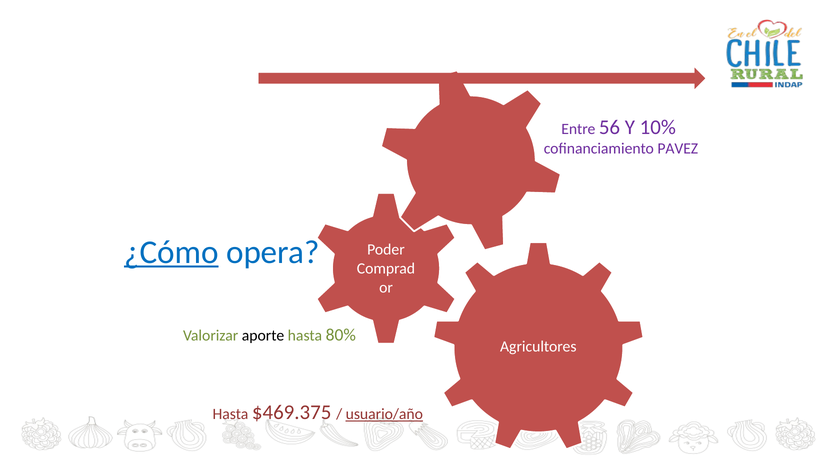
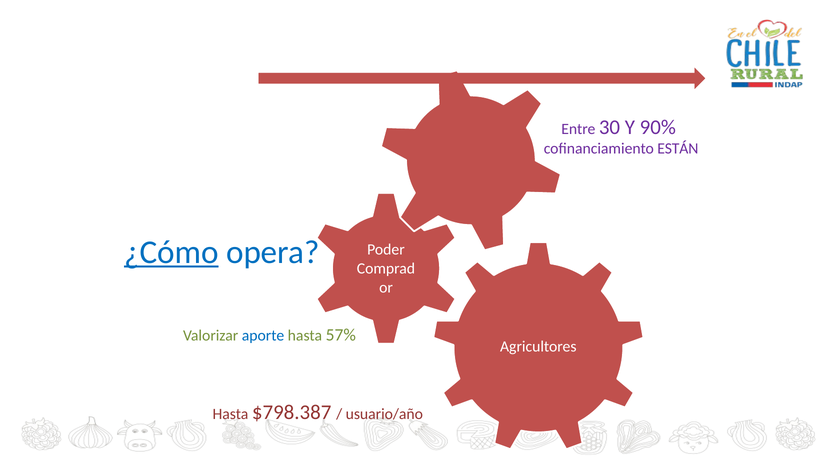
56: 56 -> 30 (609, 127)
10%: 10% -> 90% (658, 127)
PAVEZ: PAVEZ -> ESTÁN (678, 149)
aporte colour: black -> blue (263, 335)
80%: 80% -> 57% (341, 335)
$469.375: $469.375 -> $798.387 (292, 412)
usuario/año underline: present -> none (384, 414)
